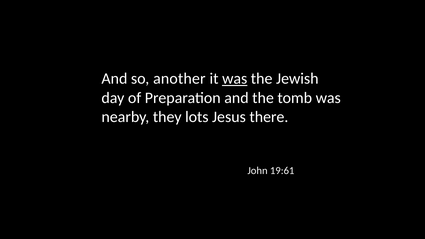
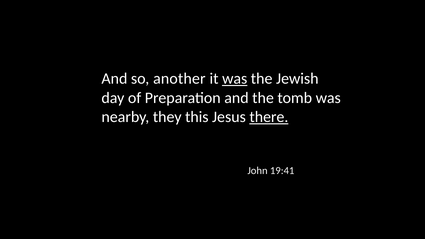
lots: lots -> this (197, 117)
there underline: none -> present (269, 117)
19:61: 19:61 -> 19:41 (282, 171)
